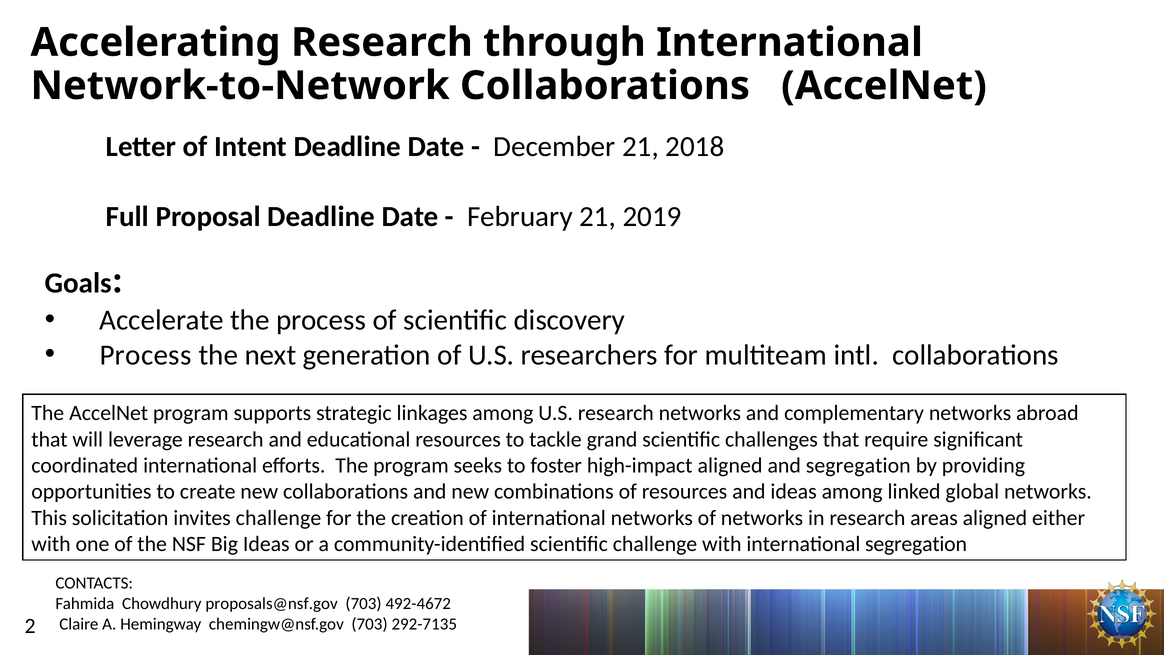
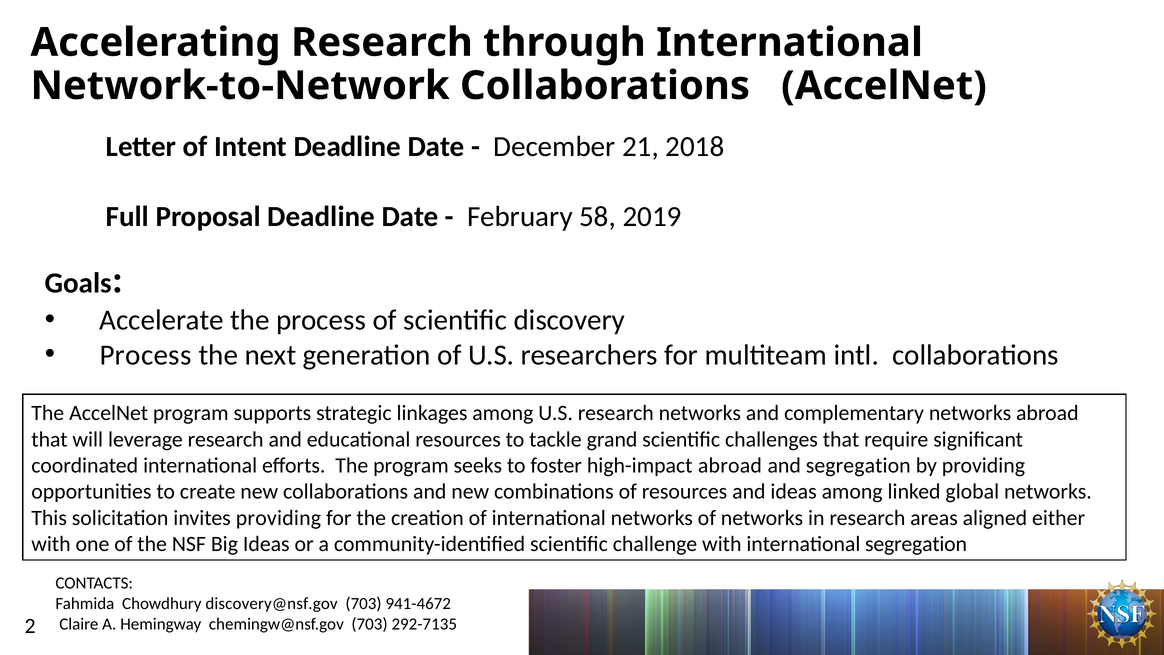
February 21: 21 -> 58 (598, 217)
high-impact aligned: aligned -> abroad (730, 465)
invites challenge: challenge -> providing (278, 518)
proposals@nsf.gov: proposals@nsf.gov -> discovery@nsf.gov (272, 603)
492-4672: 492-4672 -> 941-4672 (418, 603)
